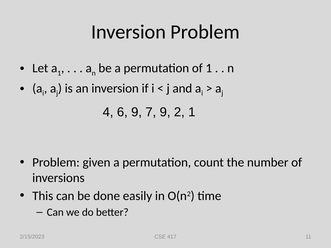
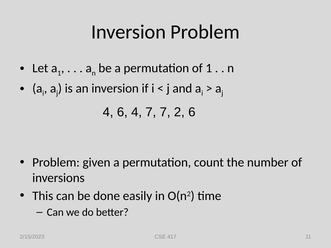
6 9: 9 -> 4 (137, 112)
7 9: 9 -> 7 (165, 112)
2 1: 1 -> 6 (192, 112)
